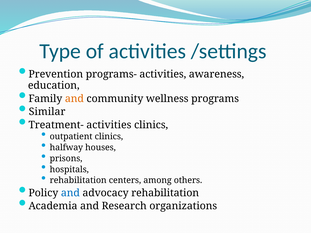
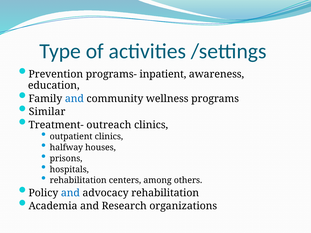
programs- activities: activities -> inpatient (163, 74)
and colour: orange -> blue (74, 99)
Treatment- activities: activities -> outreach (109, 125)
